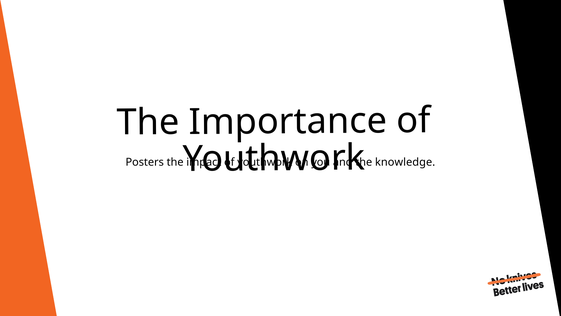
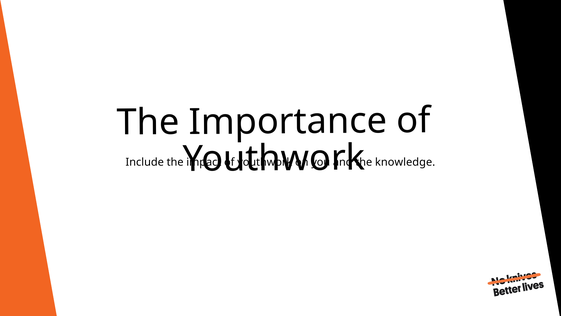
Posters: Posters -> Include (145, 162)
